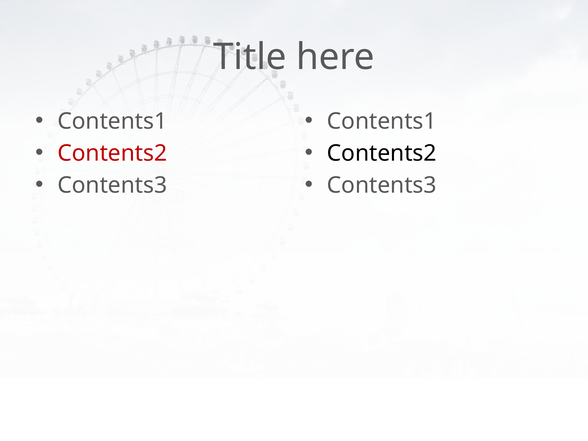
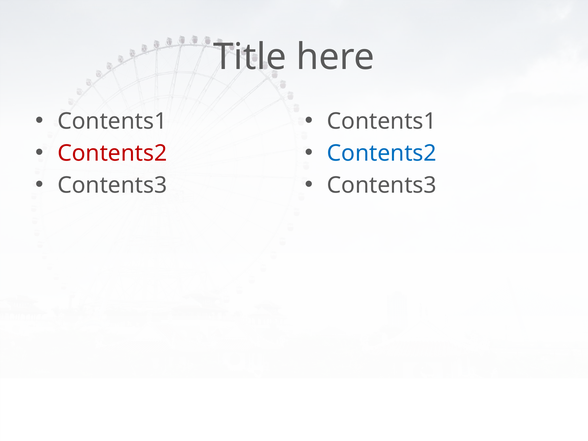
Contents2 colour: black -> blue (382, 153)
